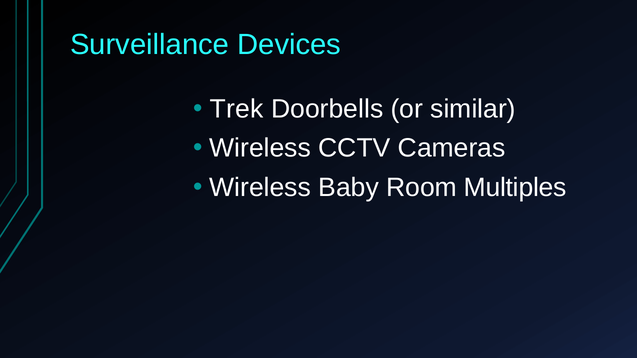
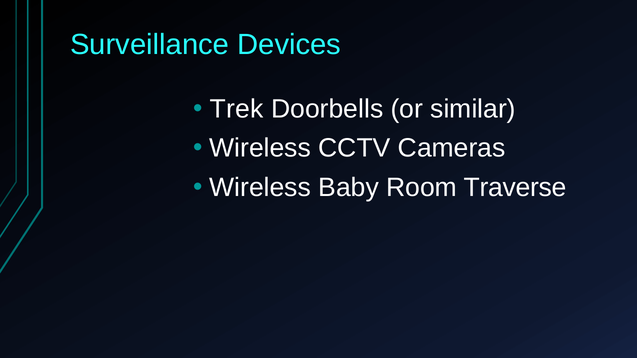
Multiples: Multiples -> Traverse (515, 188)
